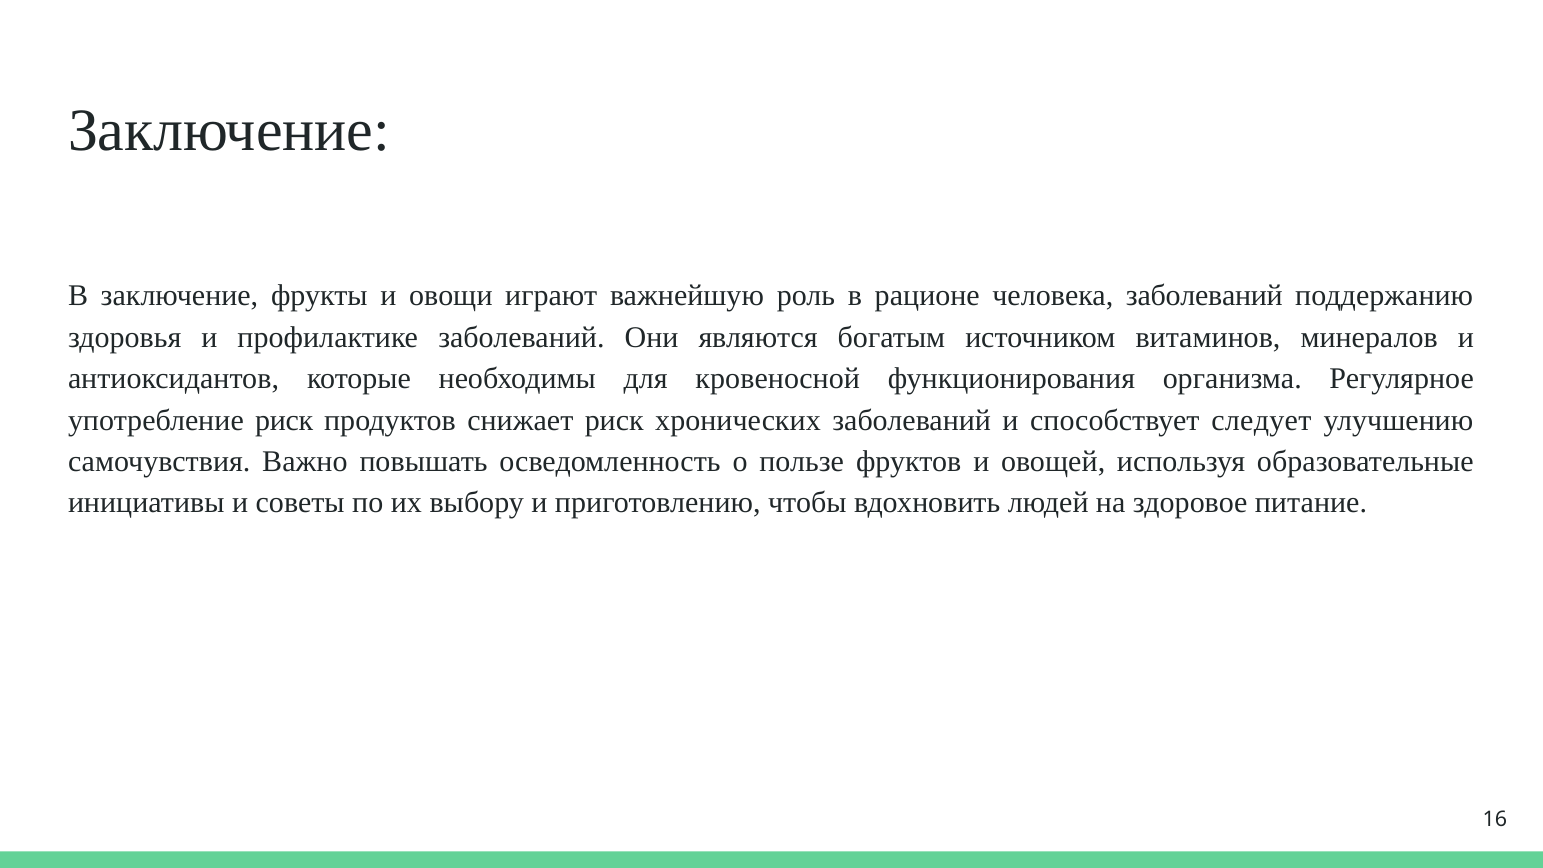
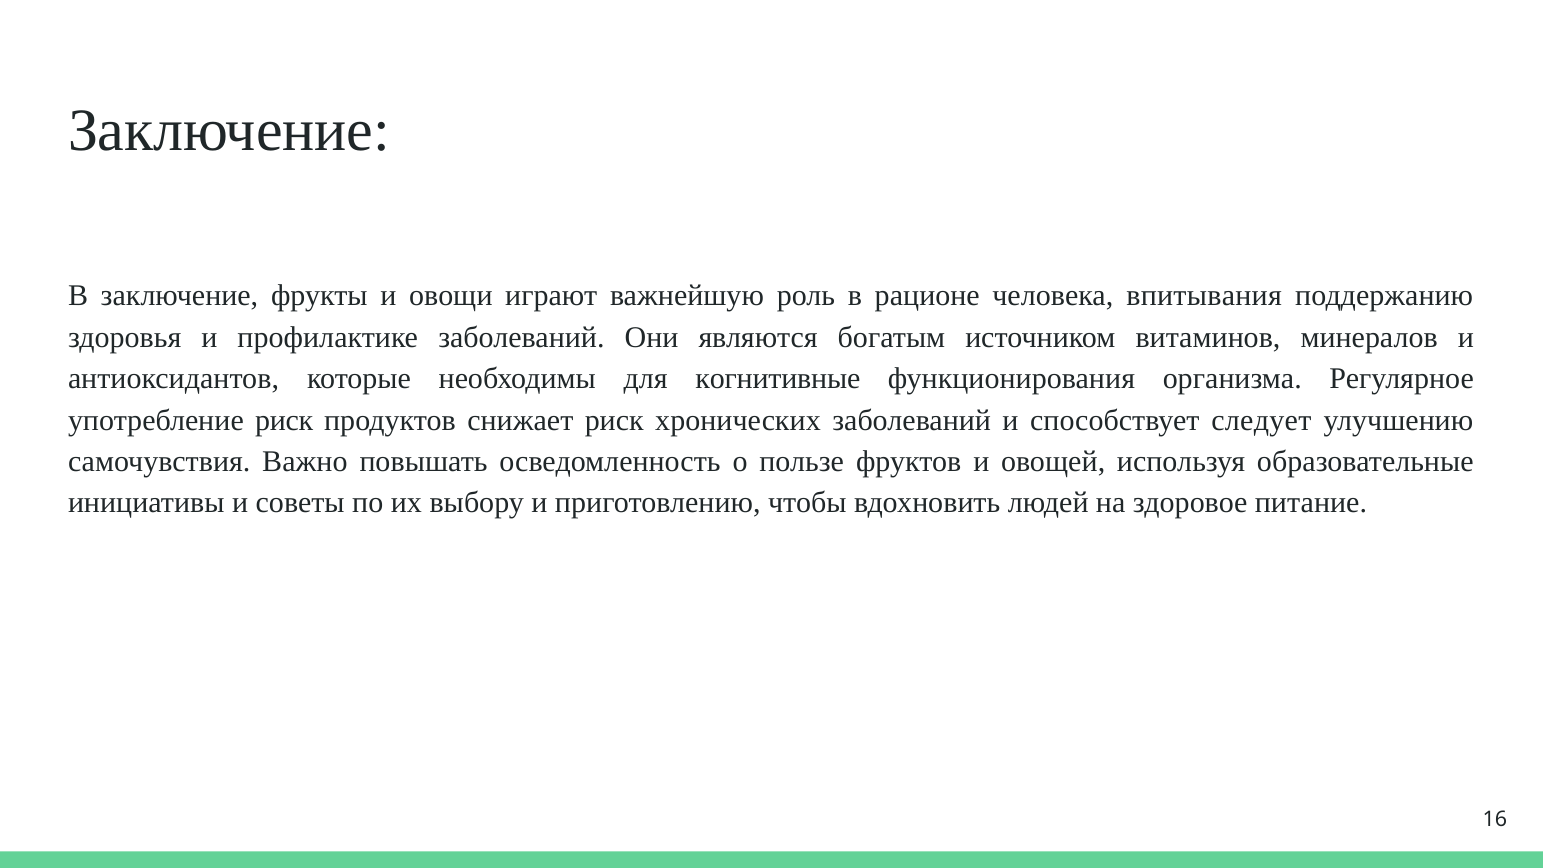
человека заболеваний: заболеваний -> впитывания (1204, 296)
кровеносной: кровеносной -> когнитивные (778, 379)
